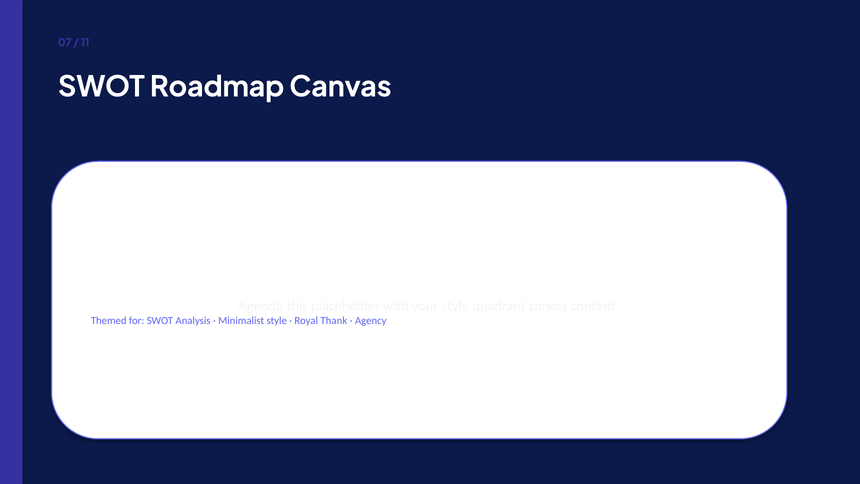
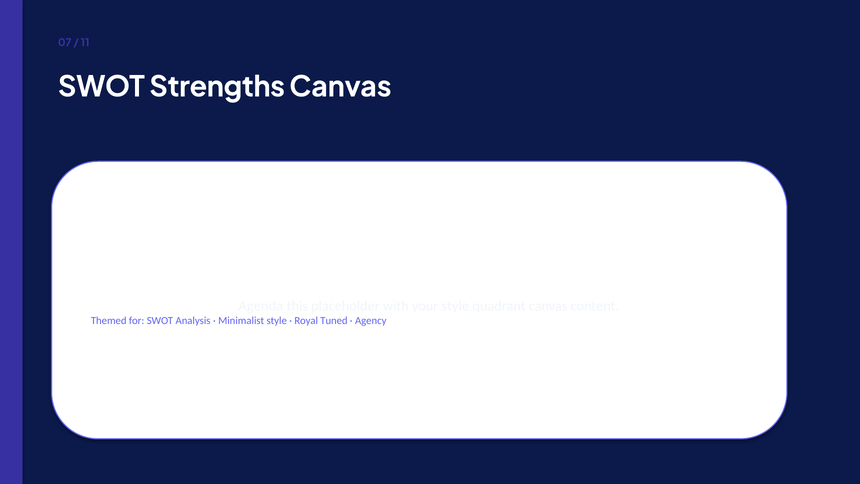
Roadmap: Roadmap -> Strengths (217, 87)
Thank: Thank -> Tuned (334, 321)
